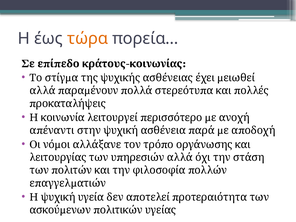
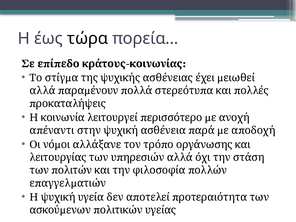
τώρα colour: orange -> black (88, 38)
